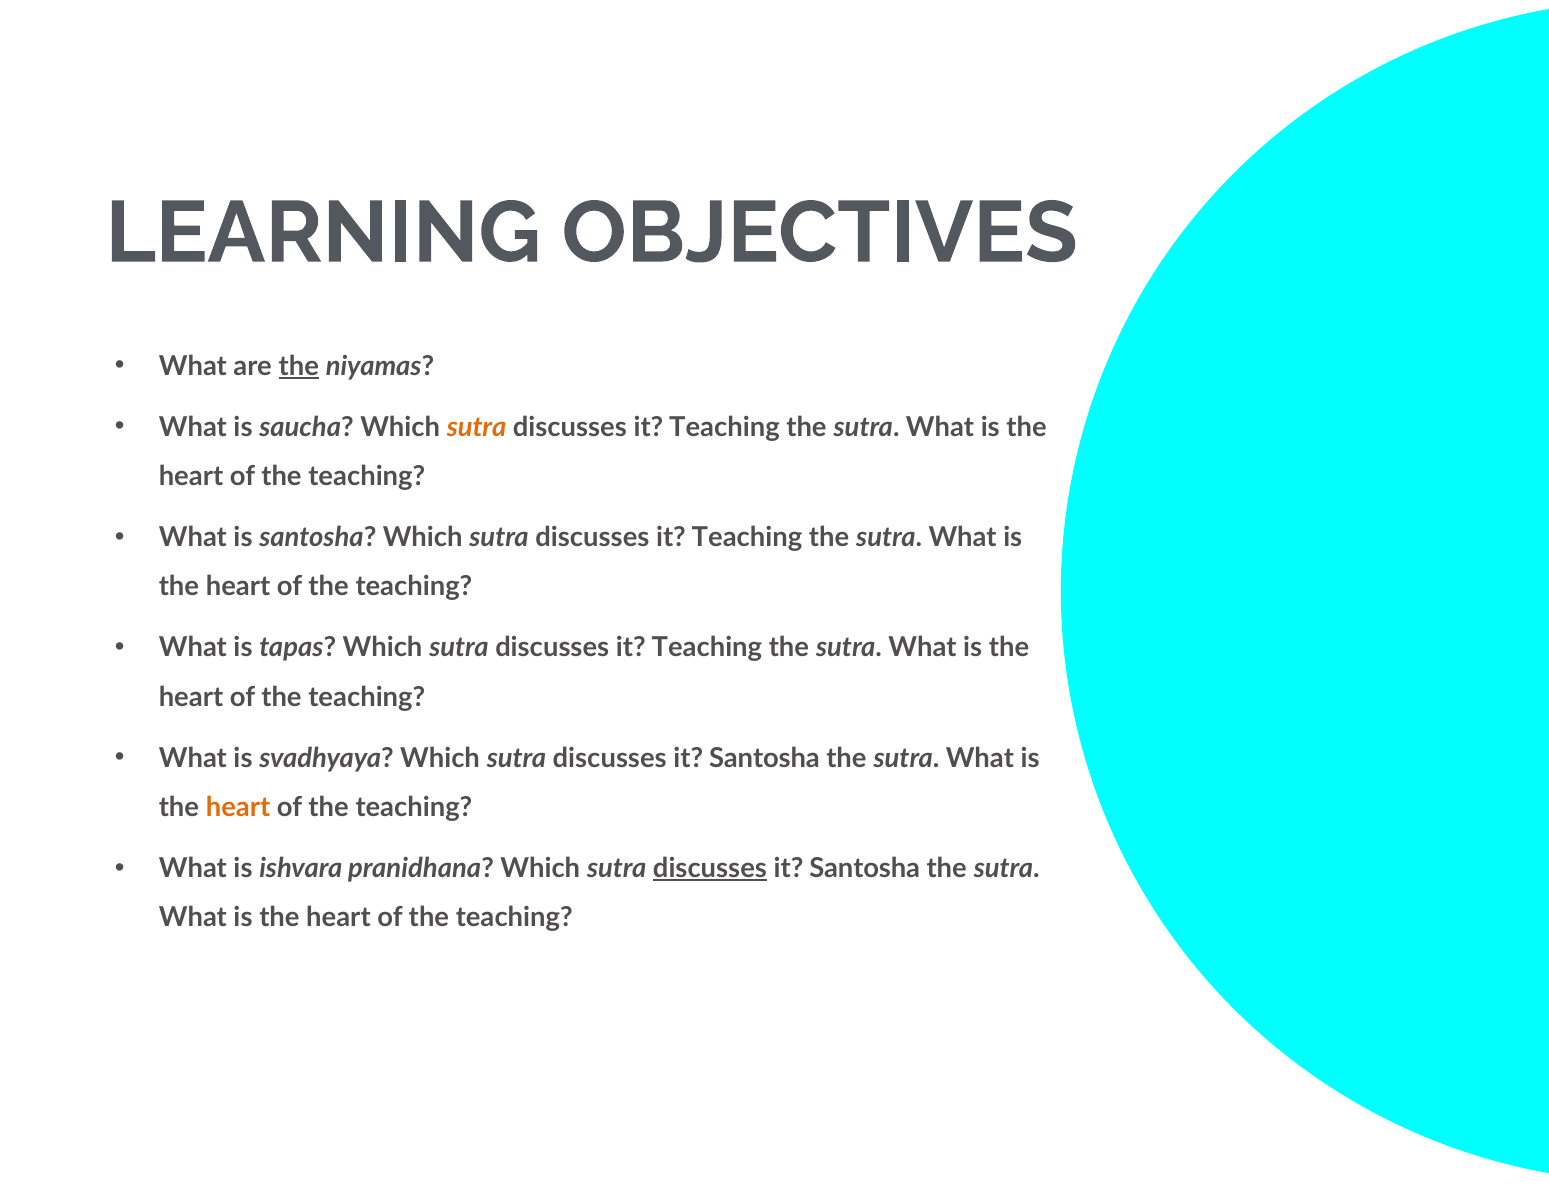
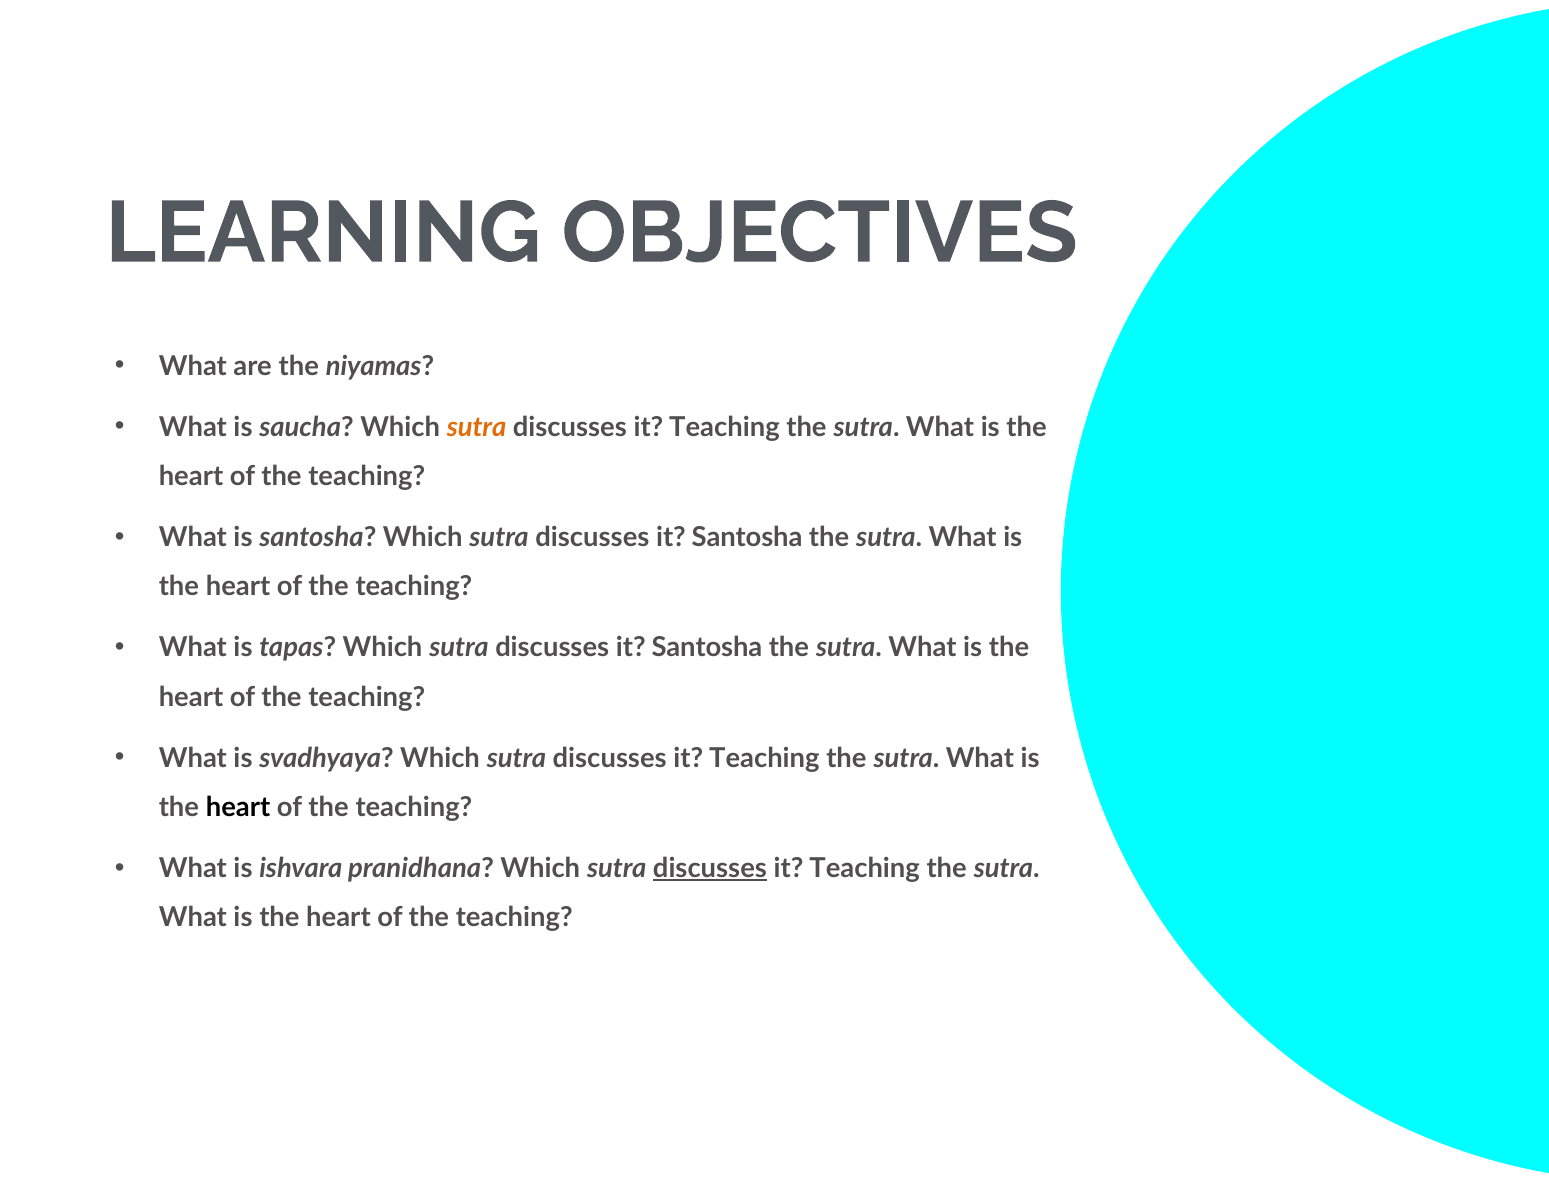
the underline: present -> none (299, 366)
Teaching: Teaching -> Santosha (747, 537)
Teaching: Teaching -> Santosha (707, 648)
Santosha: Santosha -> Teaching (764, 758)
heart colour: orange -> black (238, 807)
Santosha: Santosha -> Teaching (865, 868)
